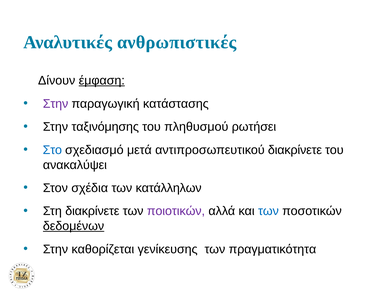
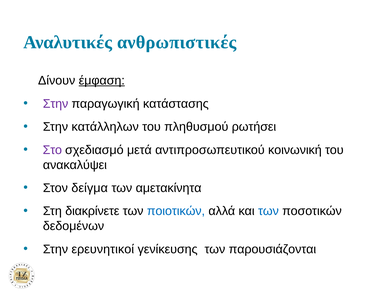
ταξινόμησης: ταξινόμησης -> κατάλληλων (105, 127)
Στο colour: blue -> purple (52, 150)
αντιπροσωπευτικού διακρίνετε: διακρίνετε -> κοινωνική (295, 150)
σχέδια: σχέδια -> δείγμα (90, 188)
κατάλληλων: κατάλληλων -> αμετακίνητα (169, 188)
ποιοτικών colour: purple -> blue (176, 211)
δεδομένων underline: present -> none (74, 226)
καθορίζεται: καθορίζεται -> ερευνητικοί (103, 249)
πραγματικότητα: πραγματικότητα -> παρουσιάζονται (272, 249)
